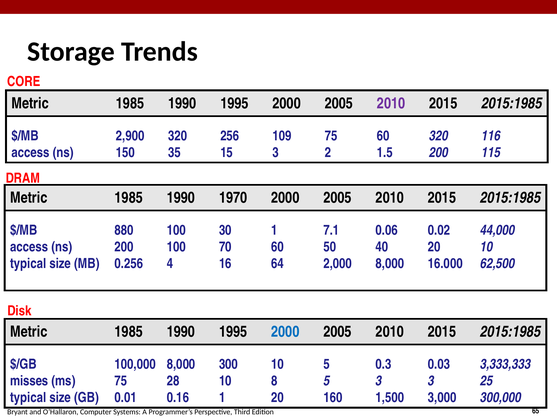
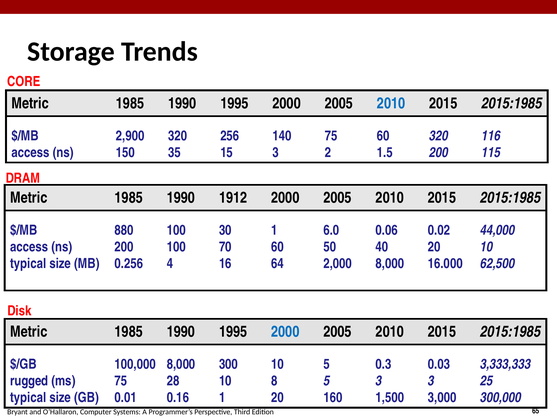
2010 colour: purple -> blue (391, 103)
109: 109 -> 140 (282, 136)
1970: 1970 -> 1912 (233, 198)
7.1: 7.1 -> 6.0 (331, 230)
misses: misses -> rugged (29, 381)
